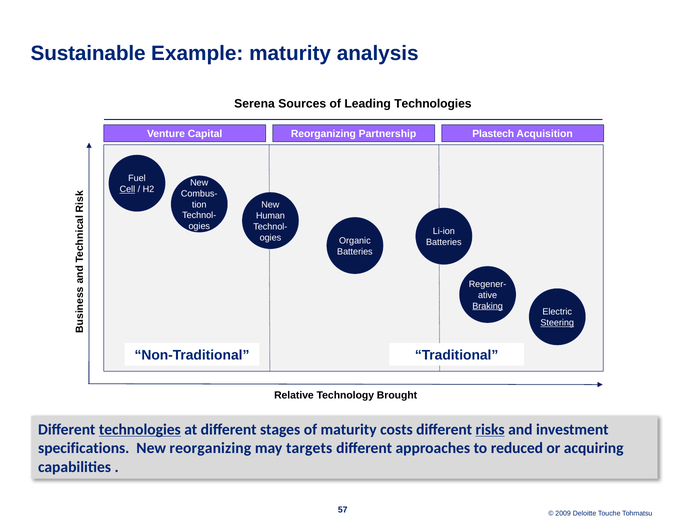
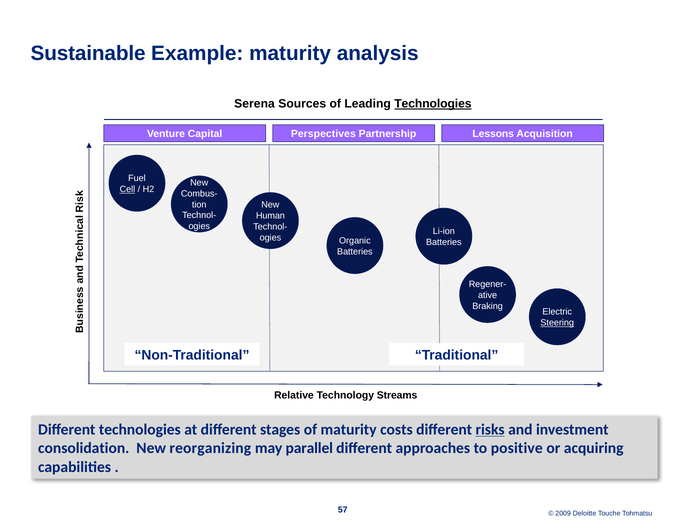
Technologies underline: none -> present (433, 104)
Capital Reorganizing: Reorganizing -> Perspectives (323, 134)
Plastech: Plastech -> Lessons (493, 134)
Braking underline: present -> none (488, 306)
Brought: Brought -> Streams (397, 395)
technologies underline: present -> none (140, 429)
specifications: specifications -> consolidation (84, 448)
targets: targets -> parallel (309, 448)
reduced: reduced -> positive (517, 448)
